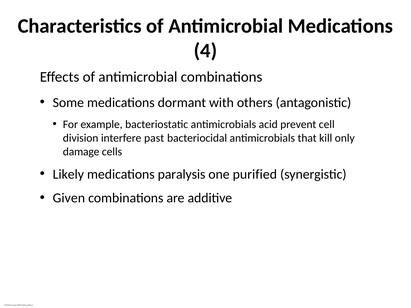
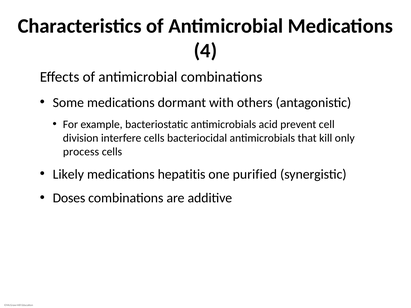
interfere past: past -> cells (154, 138)
damage: damage -> process (81, 152)
paralysis: paralysis -> hepatitis (182, 174)
Given: Given -> Doses (69, 198)
